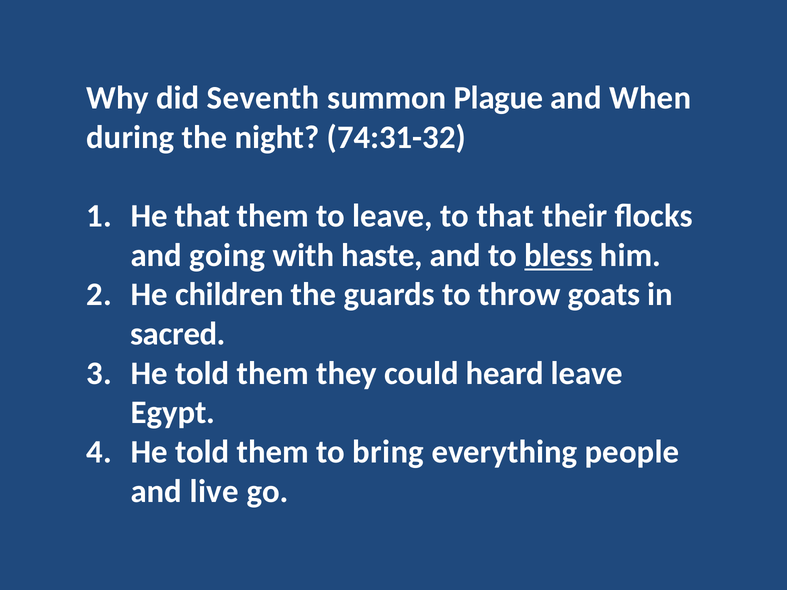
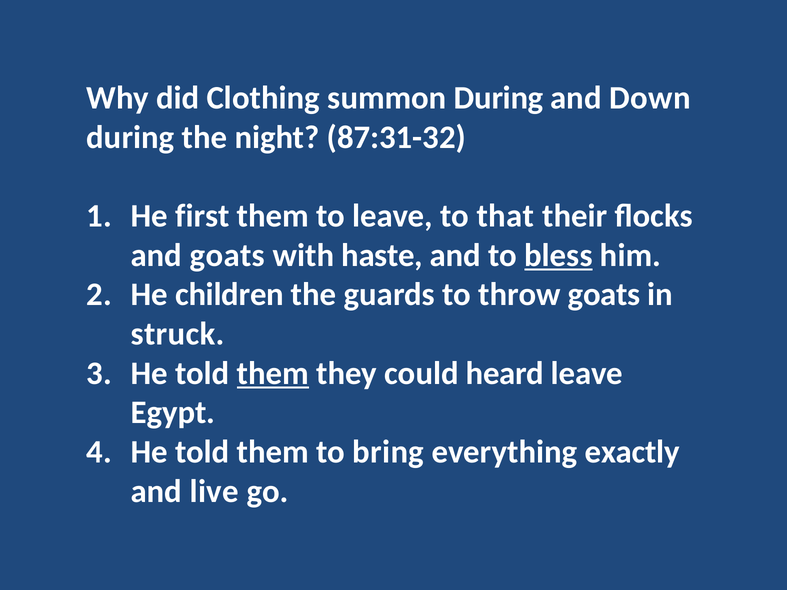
Seventh: Seventh -> Clothing (263, 98)
summon Plague: Plague -> During (499, 98)
When: When -> Down (650, 98)
74:31-32: 74:31-32 -> 87:31-32 (396, 137)
He that: that -> first (202, 216)
and going: going -> goats (227, 255)
sacred: sacred -> struck (178, 334)
them underline: none -> present (273, 373)
people: people -> exactly (632, 452)
